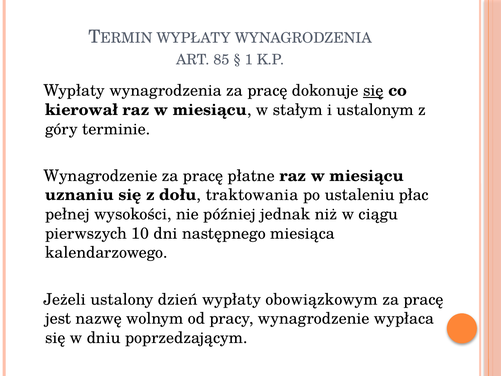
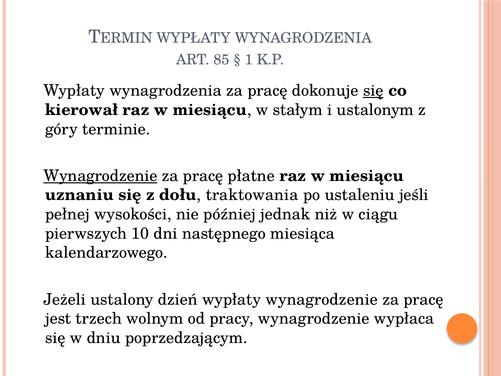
Wynagrodzenie underline: none -> present (100, 176)
płac: płac -> jeśli (414, 195)
wypłaty obowiązkowym: obowiązkowym -> wynagrodzenie (322, 299)
nazwę: nazwę -> trzech (99, 318)
